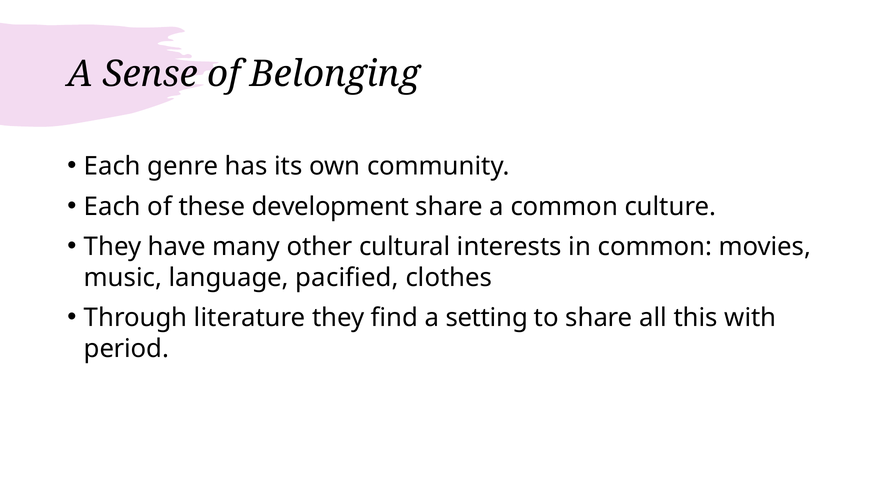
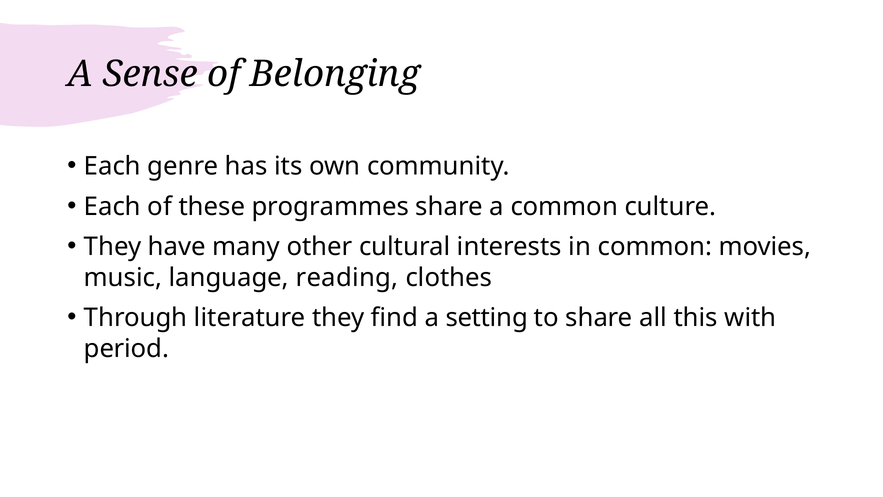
development: development -> programmes (330, 206)
pacified: pacified -> reading (347, 277)
